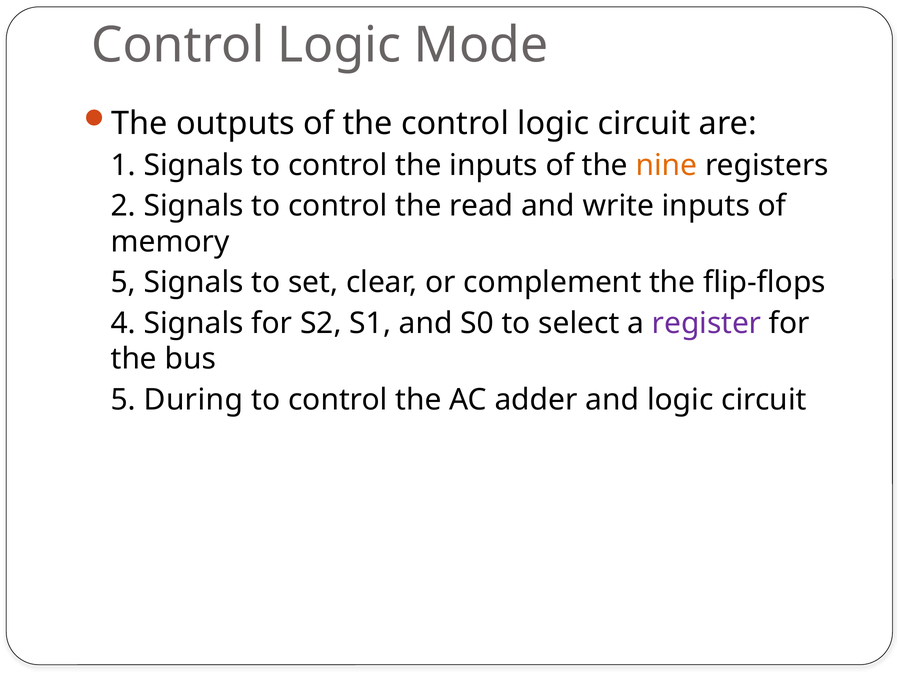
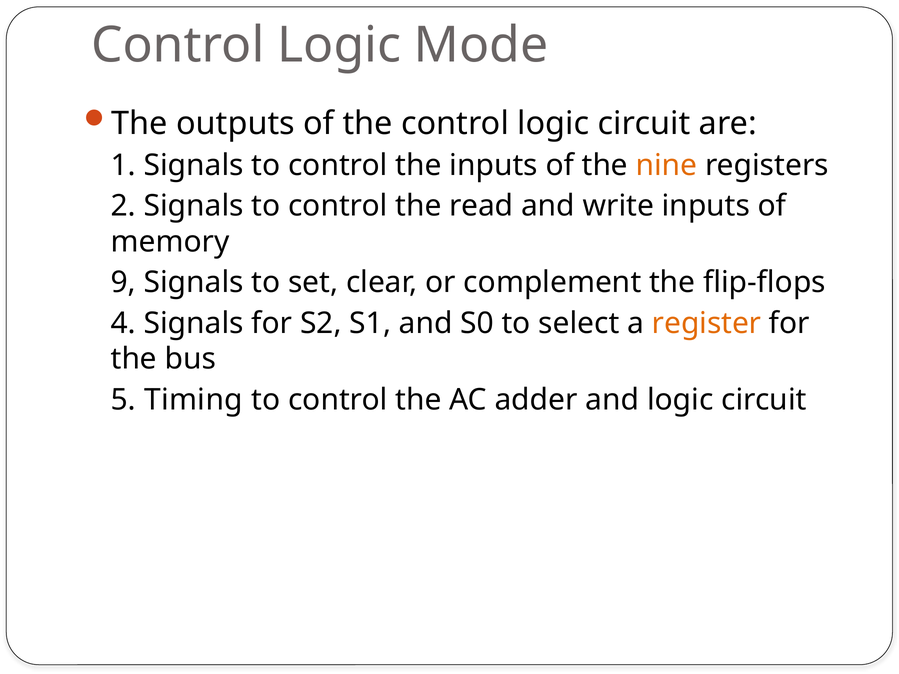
5: 5 -> 9 (123, 283)
register colour: purple -> orange (707, 323)
During: During -> Timing (193, 400)
